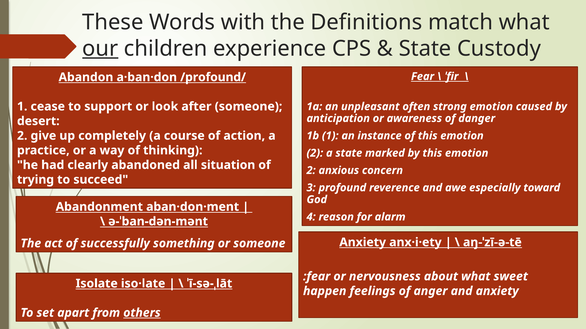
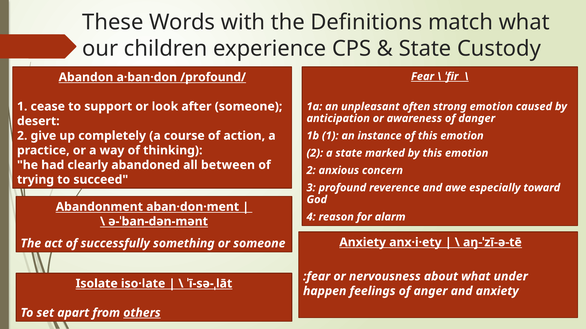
our underline: present -> none (100, 49)
situation: situation -> between (228, 165)
sweet: sweet -> under (511, 277)
